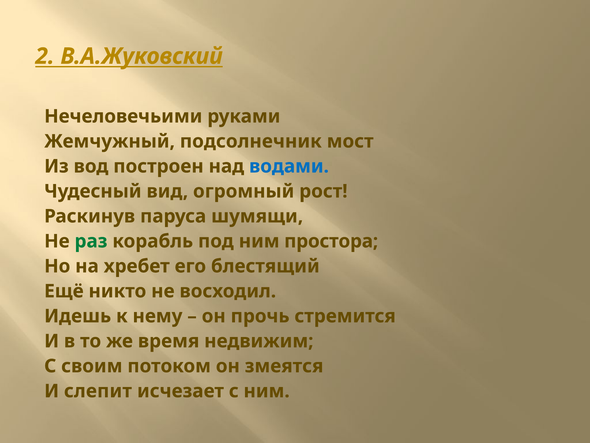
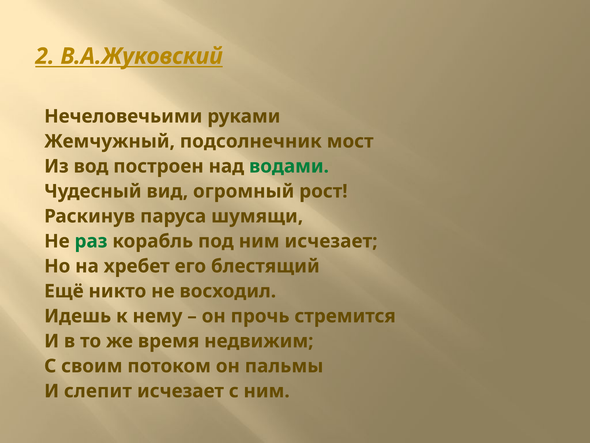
водами colour: blue -> green (289, 166)
ним простора: простора -> исчезает (331, 241)
змеятся: змеятся -> пальмы (284, 366)
